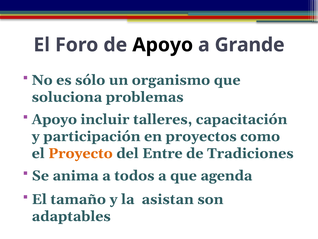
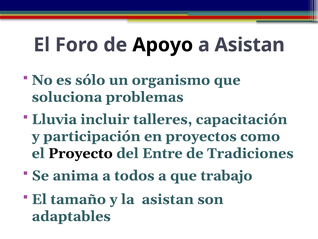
a Grande: Grande -> Asistan (250, 45)
Apoyo: Apoyo -> Lluvia (54, 119)
Proyecto colour: orange -> black (80, 153)
agenda: agenda -> trabajo (226, 175)
